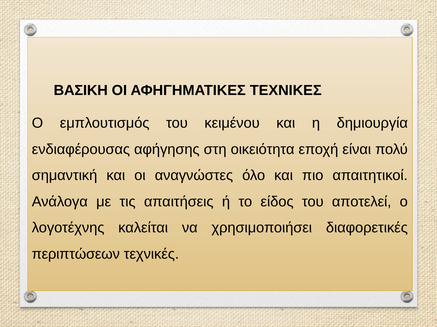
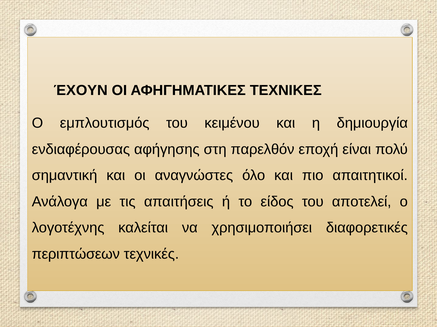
ΒΑΣΙΚΗ: ΒΑΣΙΚΗ -> ΈΧΟΥΝ (81, 91)
οικειότητα: οικειότητα -> παρελθόν (263, 150)
